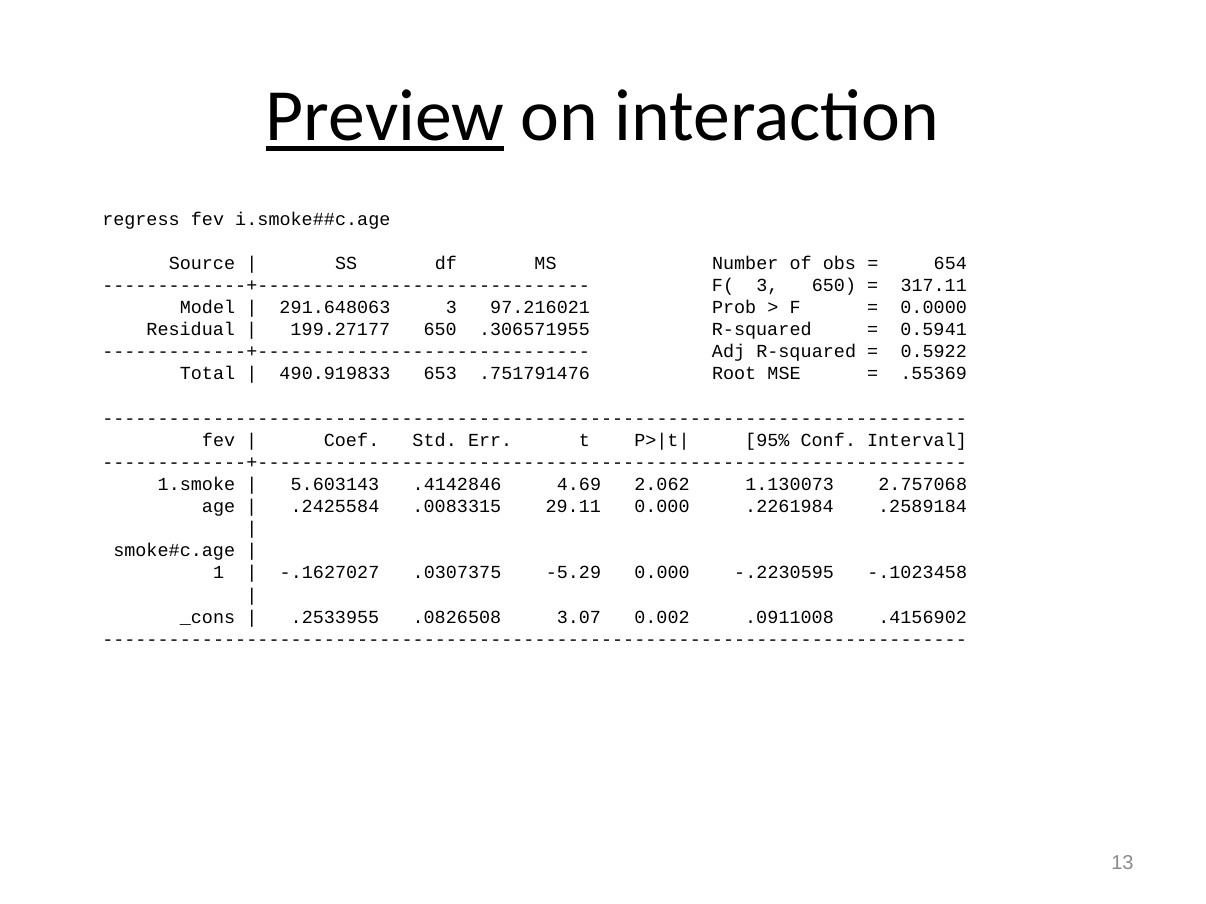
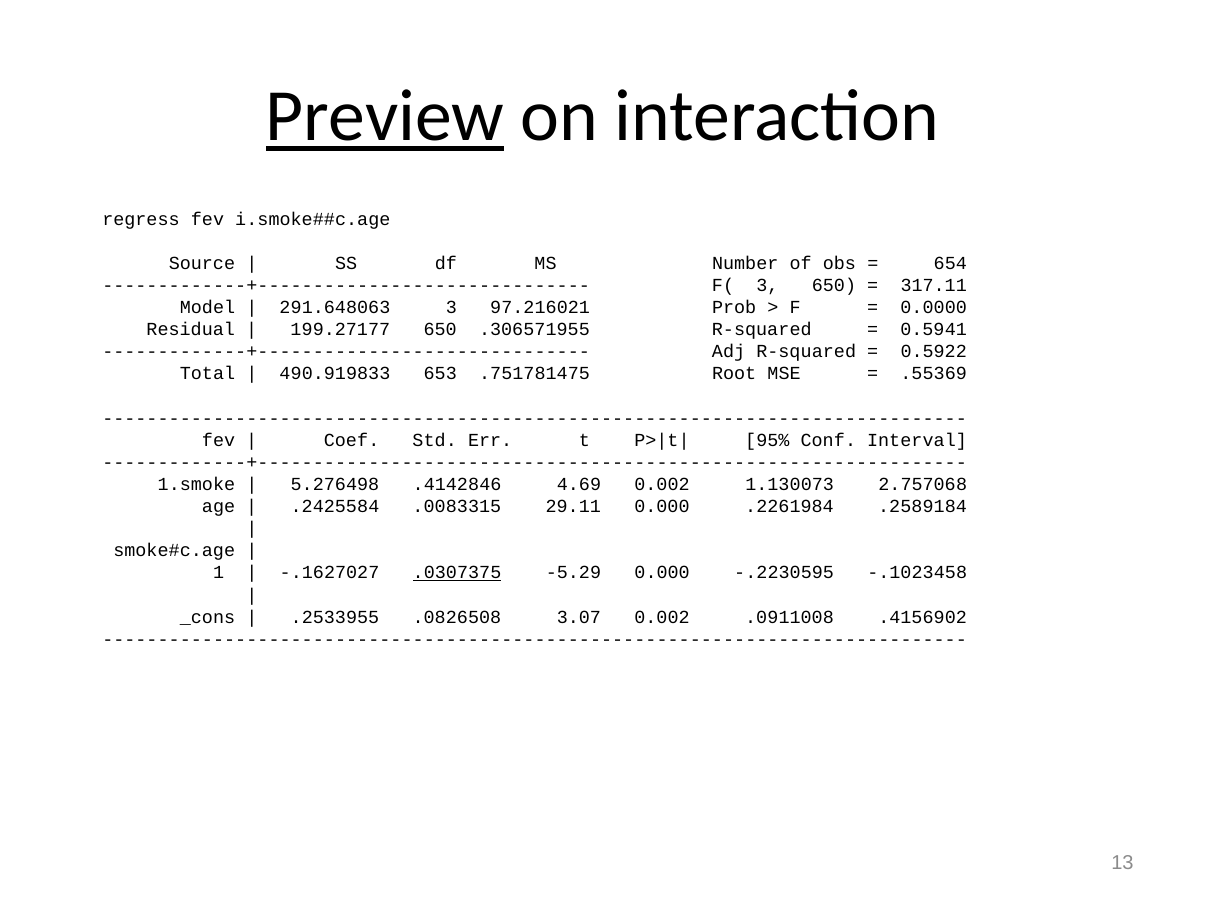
.751791476: .751791476 -> .751781475 (535, 374)
5.603143: 5.603143 -> 5.276498 (335, 485)
4.69 2.062: 2.062 -> 0.002 (662, 485)
.0307375 underline: none -> present (457, 573)
